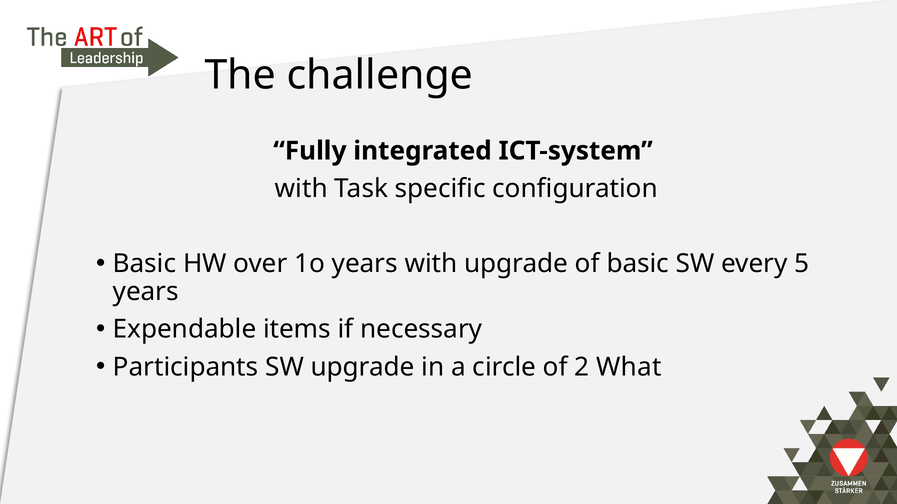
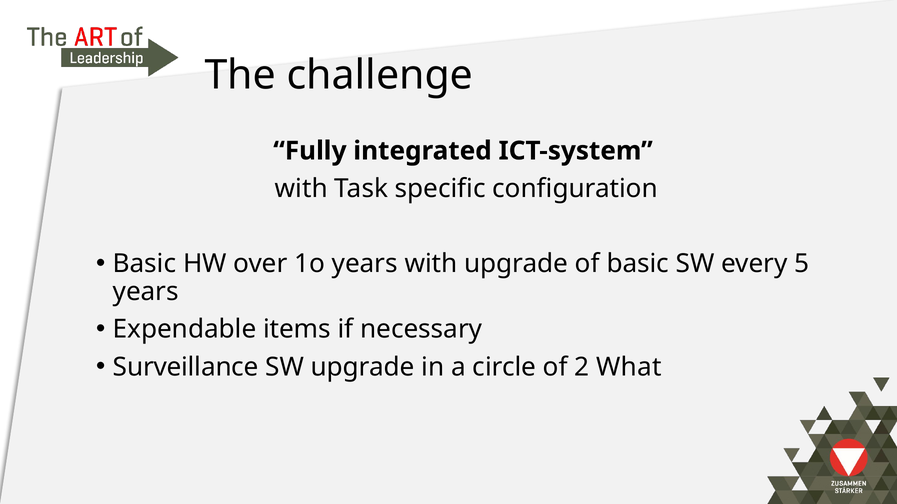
Participants: Participants -> Surveillance (186, 367)
